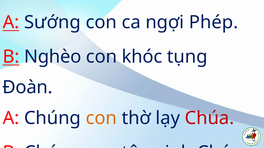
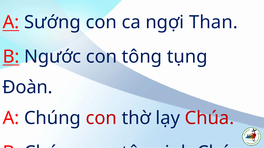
Phép: Phép -> Than (213, 22)
Nghèo: Nghèo -> Ngước (53, 57)
khóc: khóc -> tông (142, 57)
con colour: orange -> red (101, 118)
